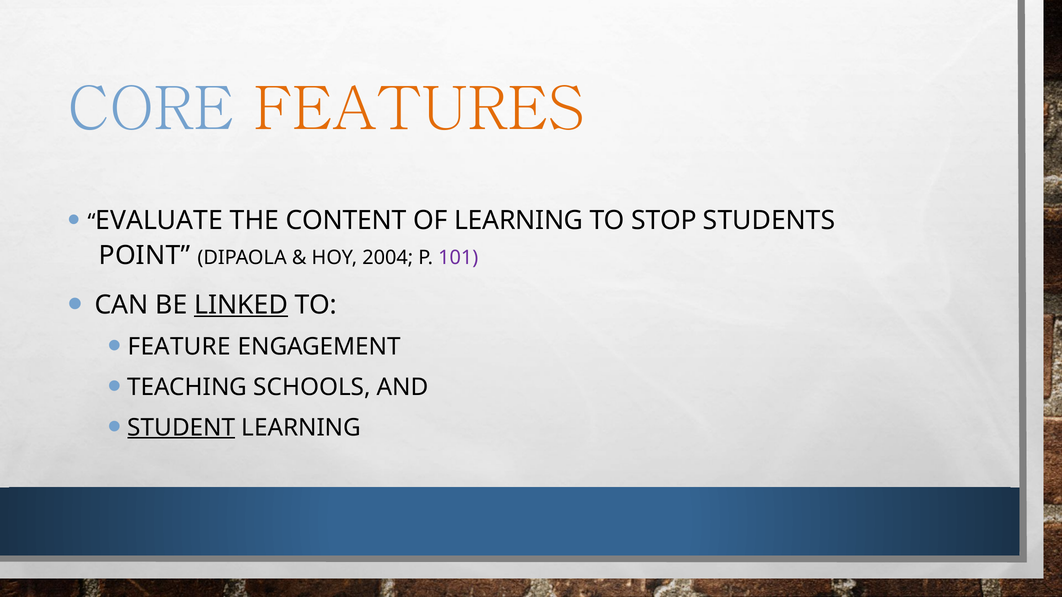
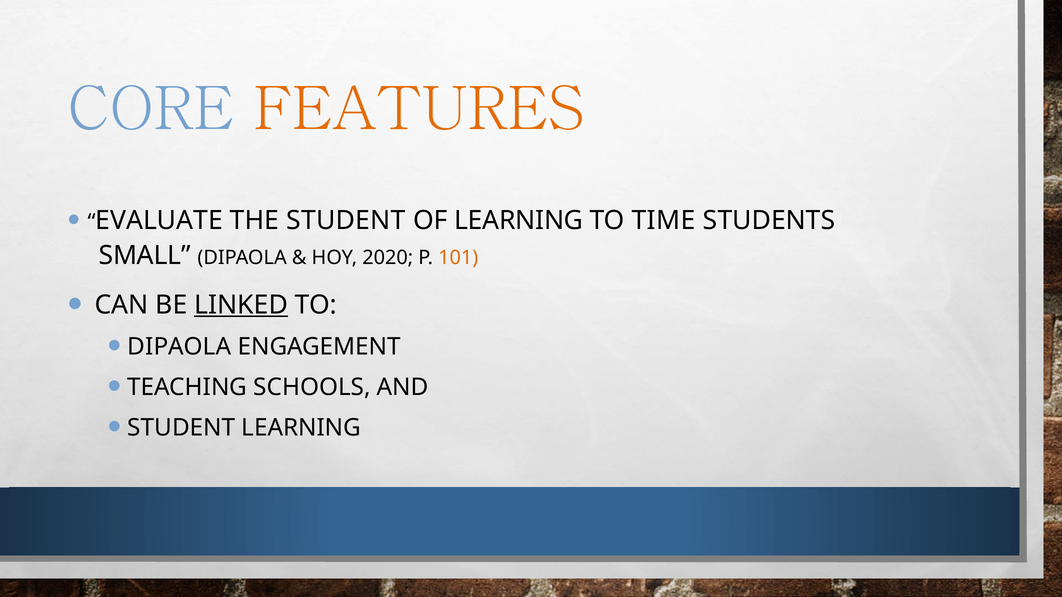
THE CONTENT: CONTENT -> STUDENT (346, 221)
STOP: STOP -> TIME (664, 221)
POINT: POINT -> SMALL (145, 256)
2004: 2004 -> 2020 (388, 258)
101 colour: purple -> orange (458, 258)
FEATURE: FEATURE -> DIPAOLA (179, 347)
STUDENT underline: present -> none (181, 428)
